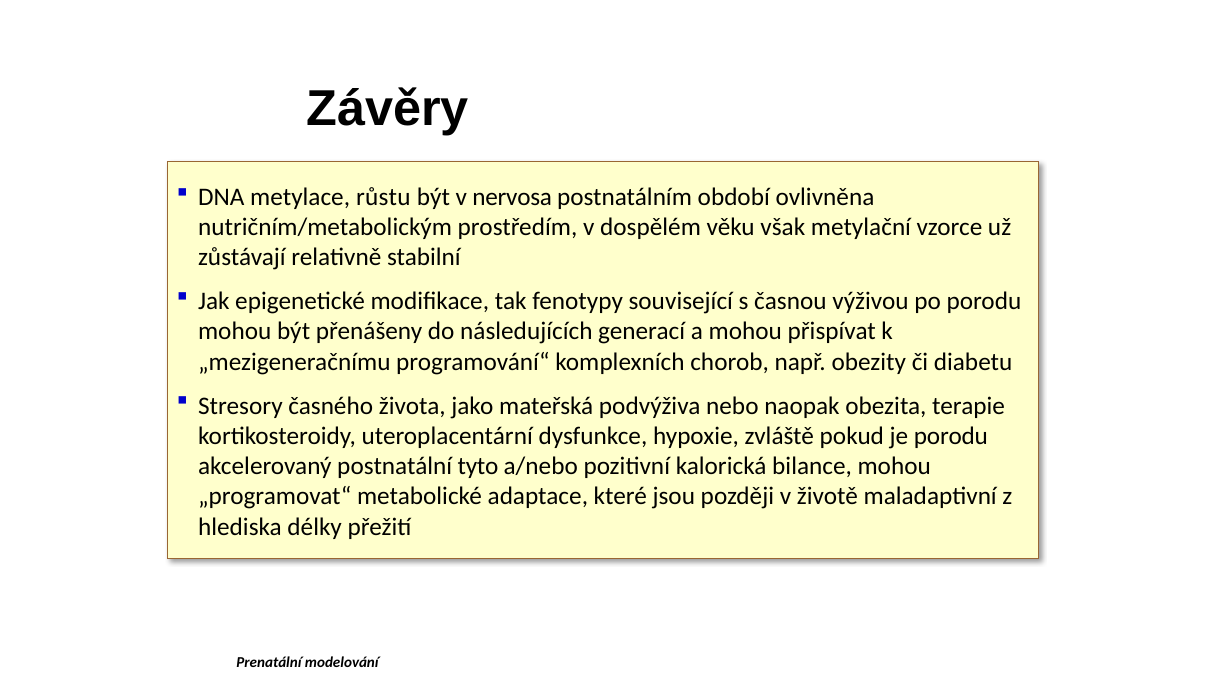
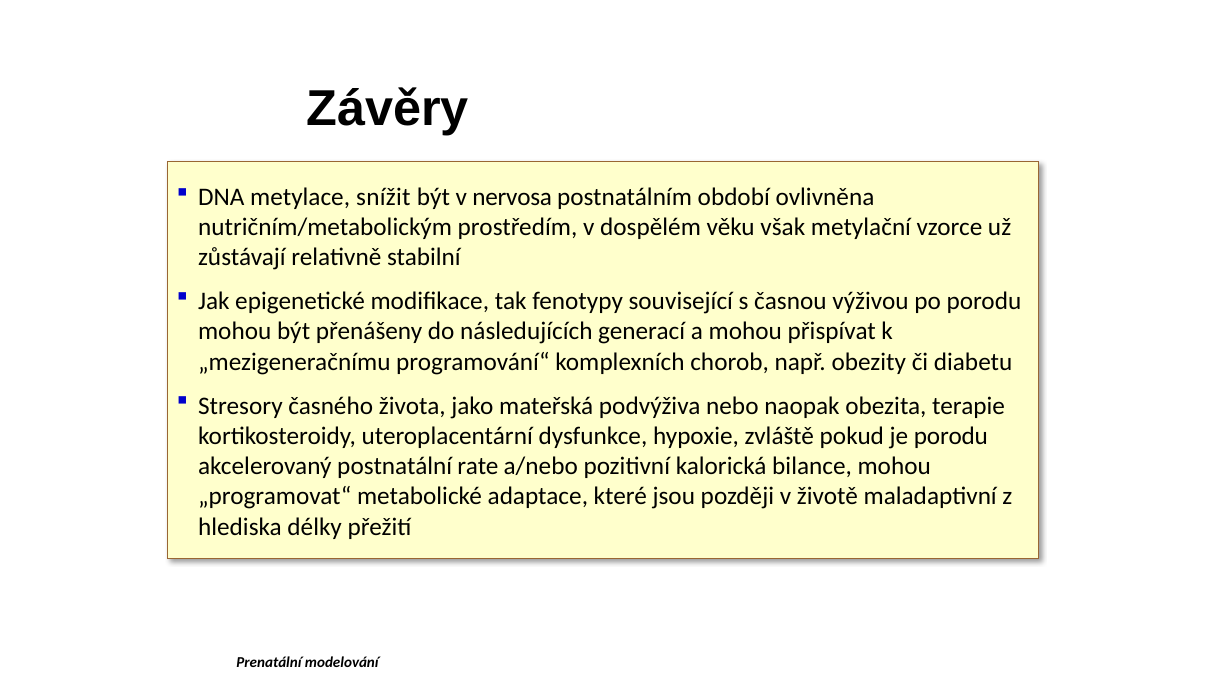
růstu: růstu -> snížit (383, 197)
tyto: tyto -> rate (478, 466)
